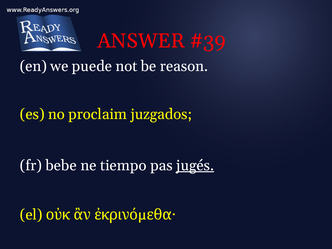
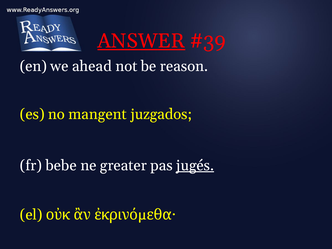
ANSWER underline: none -> present (141, 41)
puede: puede -> ahead (92, 66)
proclaim: proclaim -> mangent (98, 114)
tiempo: tiempo -> greater (123, 165)
